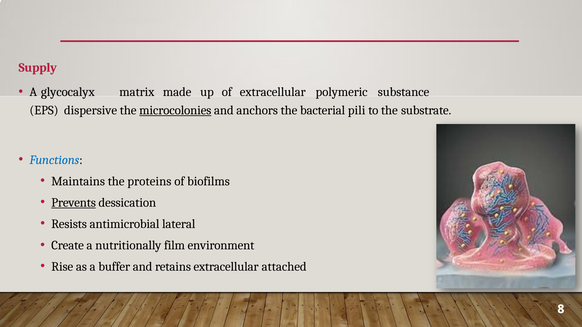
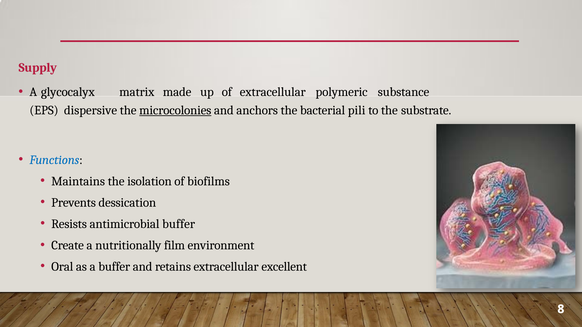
proteins: proteins -> isolation (149, 181)
Prevents underline: present -> none (74, 203)
antimicrobial lateral: lateral -> buffer (179, 224)
Rise: Rise -> Oral (62, 267)
attached: attached -> excellent (284, 267)
